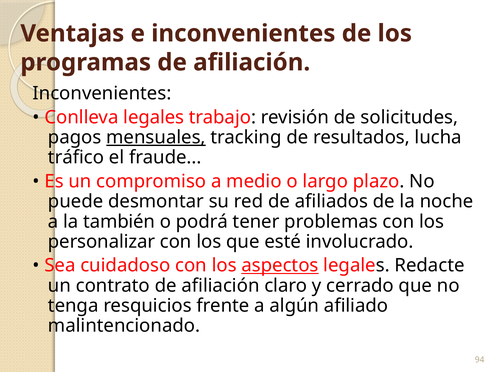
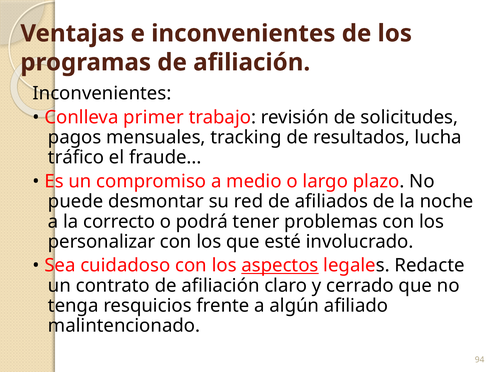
Conlleva legales: legales -> primer (154, 117)
mensuales underline: present -> none (156, 137)
también: también -> correcto (119, 222)
